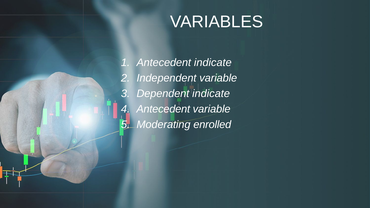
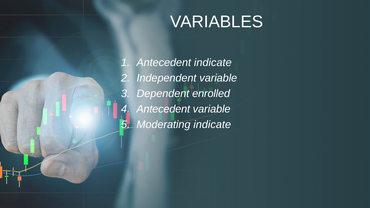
Dependent indicate: indicate -> enrolled (211, 94)
Moderating enrolled: enrolled -> indicate (212, 125)
